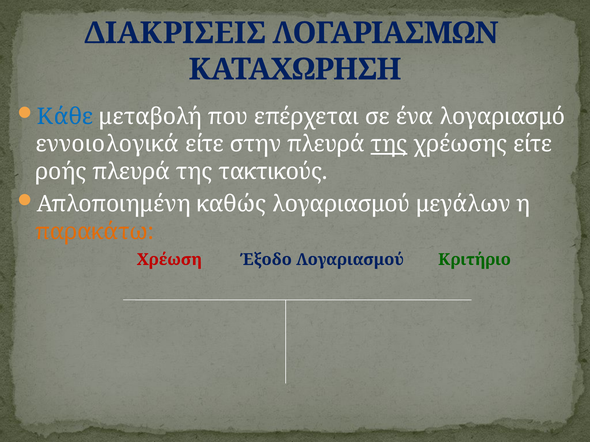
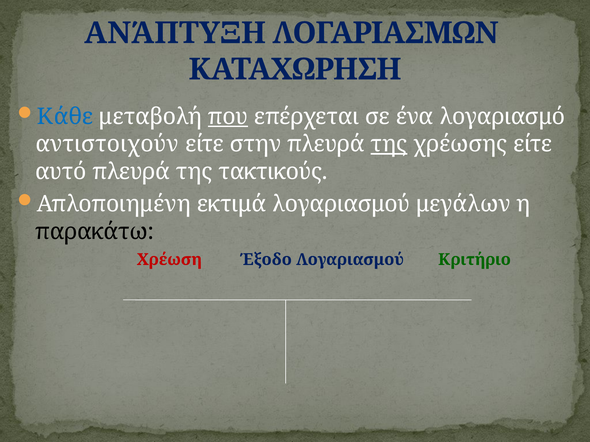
ΔΙΑΚΡΙΣΕΙΣ: ΔΙΑΚΡΙΣΕΙΣ -> ΑΝΆΠΤΥΞΗ (175, 33)
που underline: none -> present (228, 117)
εννοιολογικά: εννοιολογικά -> αντιστοιχούν (107, 144)
ροής: ροής -> αυτό (61, 172)
καθώς: καθώς -> εκτιμά (231, 204)
παρακάτω colour: orange -> black (95, 232)
